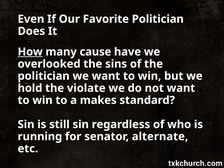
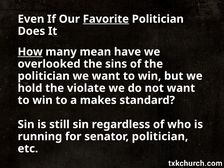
Favorite underline: none -> present (106, 19)
cause: cause -> mean (95, 52)
senator alternate: alternate -> politician (160, 137)
